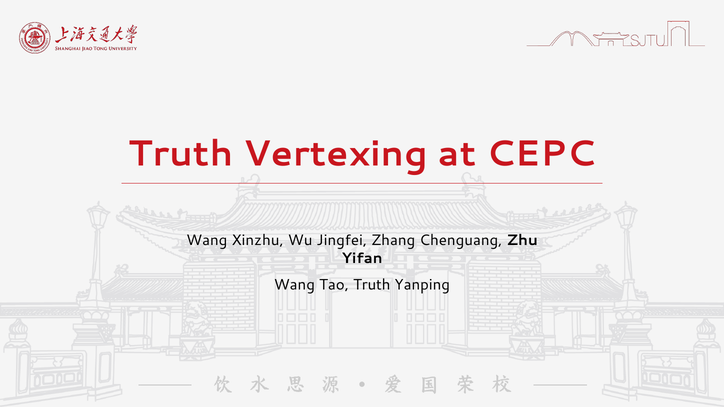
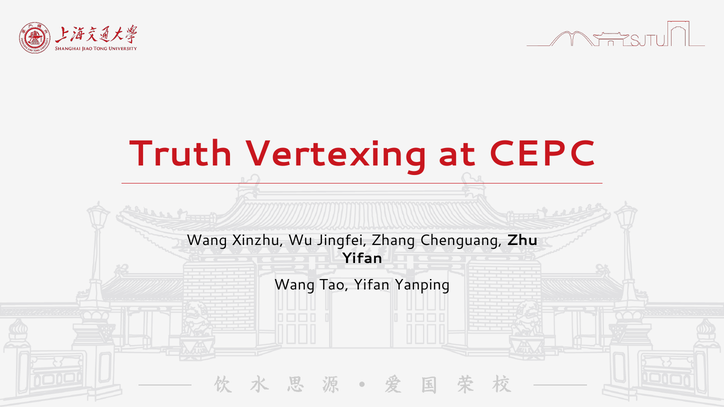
Tao Truth: Truth -> Yifan (372, 285)
